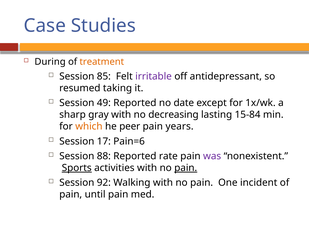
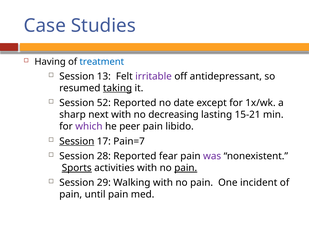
During: During -> Having (50, 62)
treatment colour: orange -> blue (102, 62)
85: 85 -> 13 (104, 77)
taking underline: none -> present (118, 88)
49: 49 -> 52 (104, 103)
gray: gray -> next (98, 115)
15-84: 15-84 -> 15-21 (248, 115)
which colour: orange -> purple (89, 127)
years: years -> libido (180, 127)
Session underline: none -> present (77, 142)
Pain=6: Pain=6 -> Pain=7 (129, 142)
88: 88 -> 28 (104, 157)
rate: rate -> fear (168, 157)
92: 92 -> 29 (104, 183)
